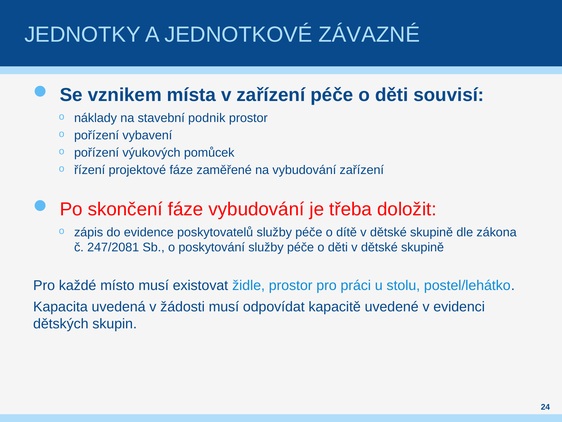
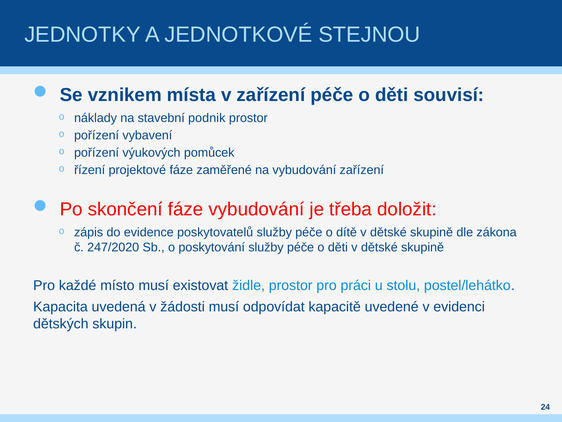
ZÁVAZNÉ: ZÁVAZNÉ -> STEJNOU (369, 35)
247/2081: 247/2081 -> 247/2020 (113, 247)
